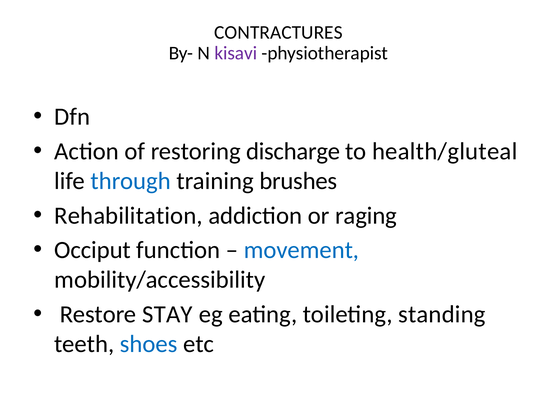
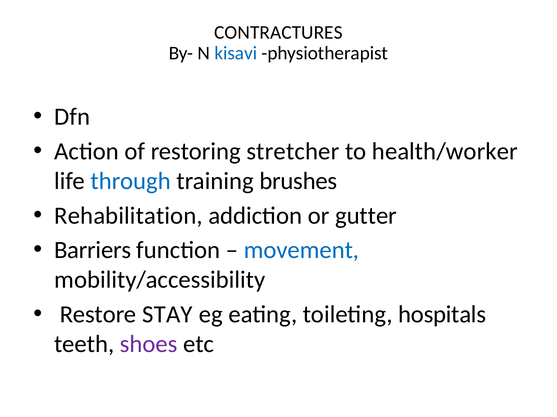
kisavi colour: purple -> blue (236, 53)
discharge: discharge -> stretcher (293, 152)
health/gluteal: health/gluteal -> health/worker (445, 152)
raging: raging -> gutter (366, 216)
Occiput: Occiput -> Barriers (93, 251)
standing: standing -> hospitals (442, 315)
shoes colour: blue -> purple (149, 345)
